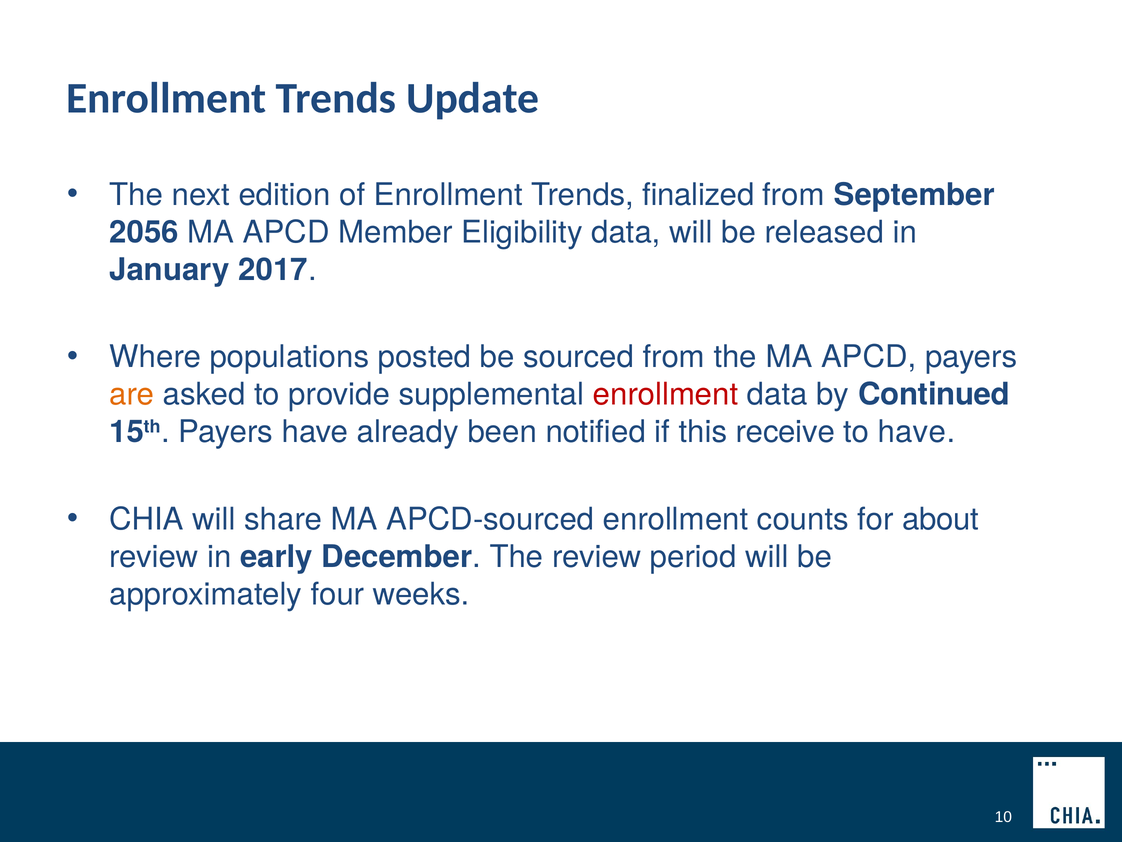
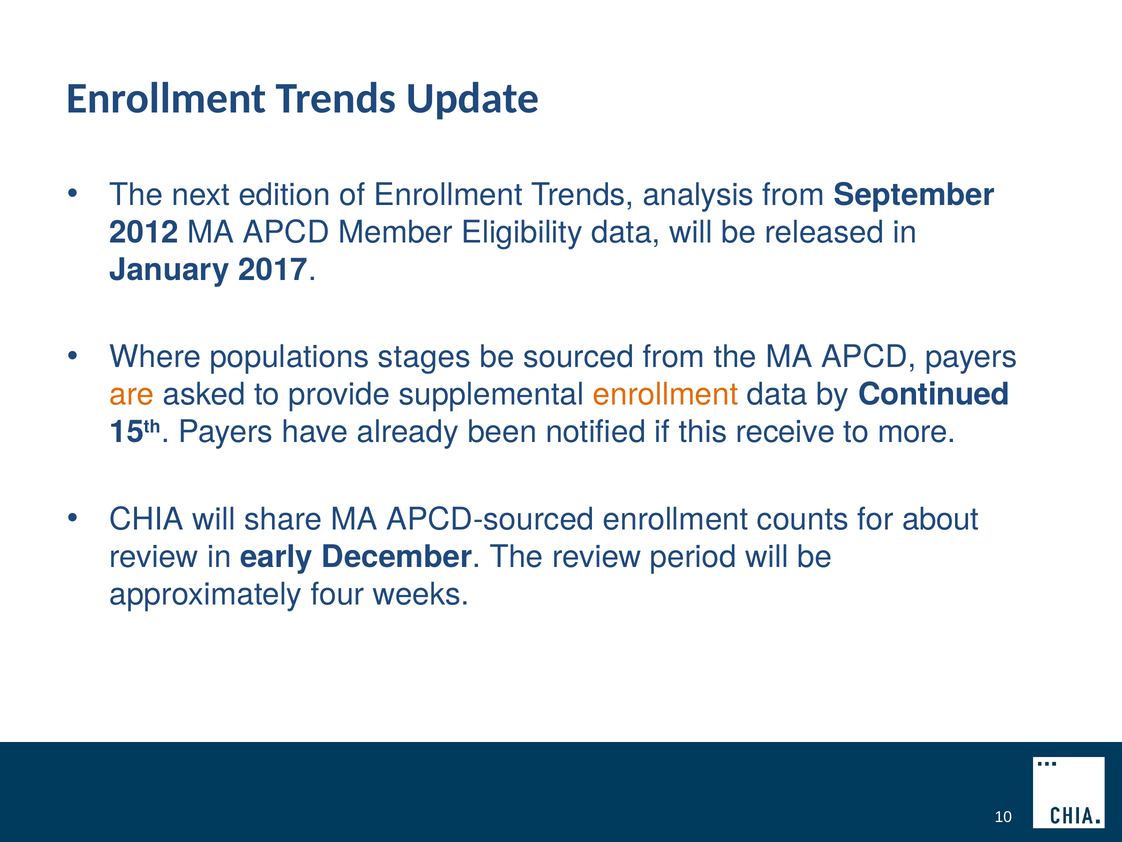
finalized: finalized -> analysis (698, 195)
2056: 2056 -> 2012 (144, 232)
posted: posted -> stages (424, 357)
enrollment colour: red -> orange (666, 394)
to have: have -> more (917, 432)
